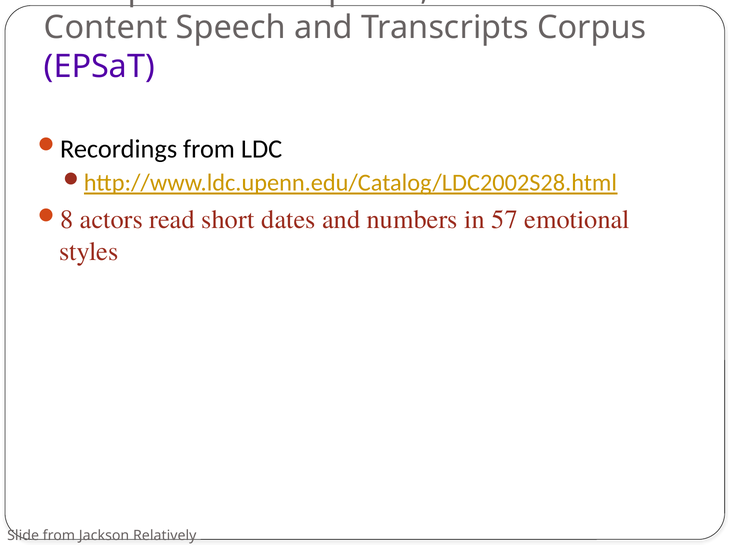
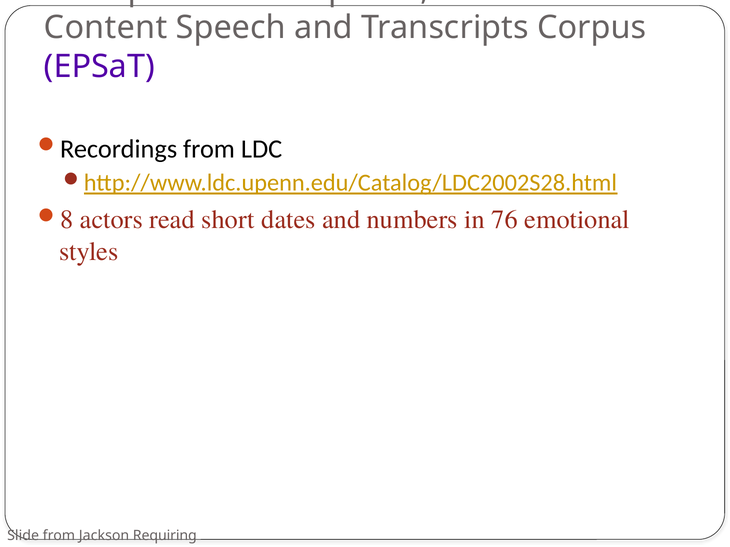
57: 57 -> 76 (505, 220)
Relatively: Relatively -> Requiring (165, 536)
